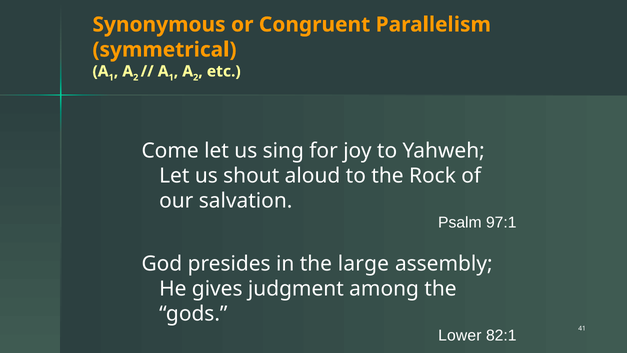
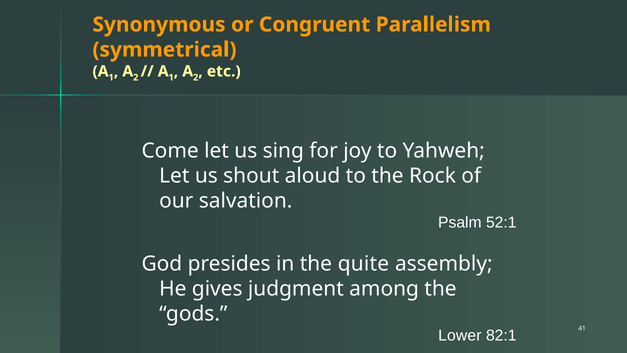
97:1: 97:1 -> 52:1 (501, 222)
large: large -> quite (363, 263)
